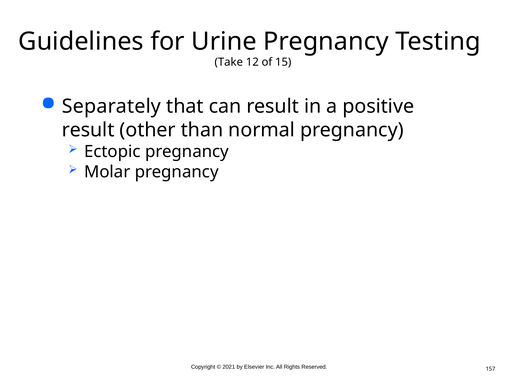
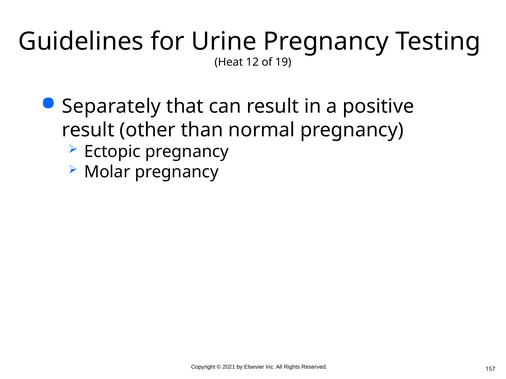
Take: Take -> Heat (229, 62)
15: 15 -> 19 (283, 62)
